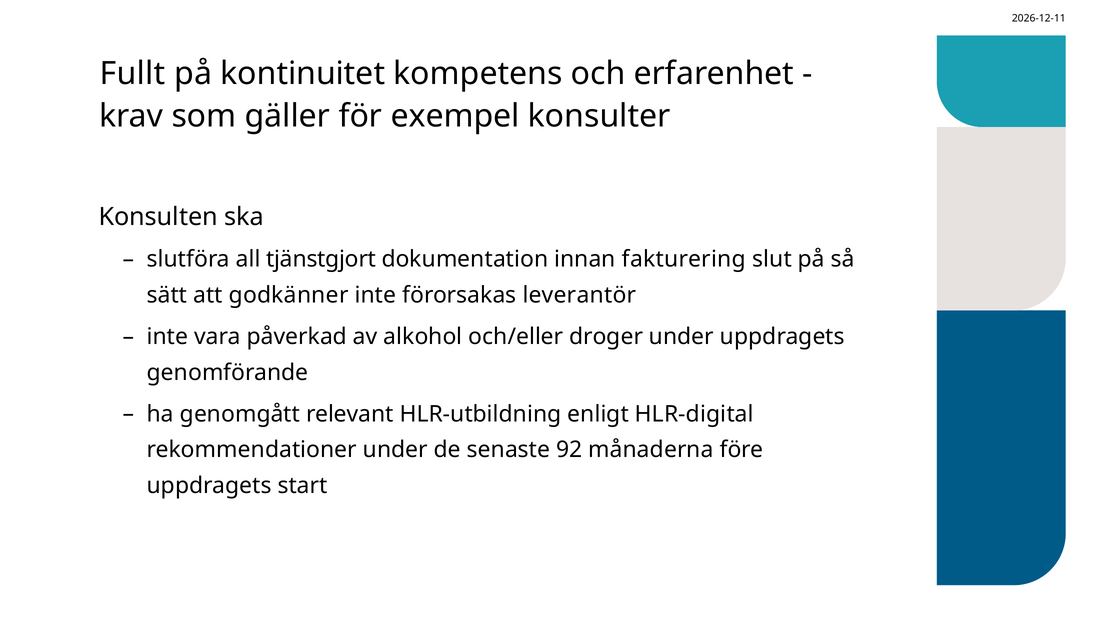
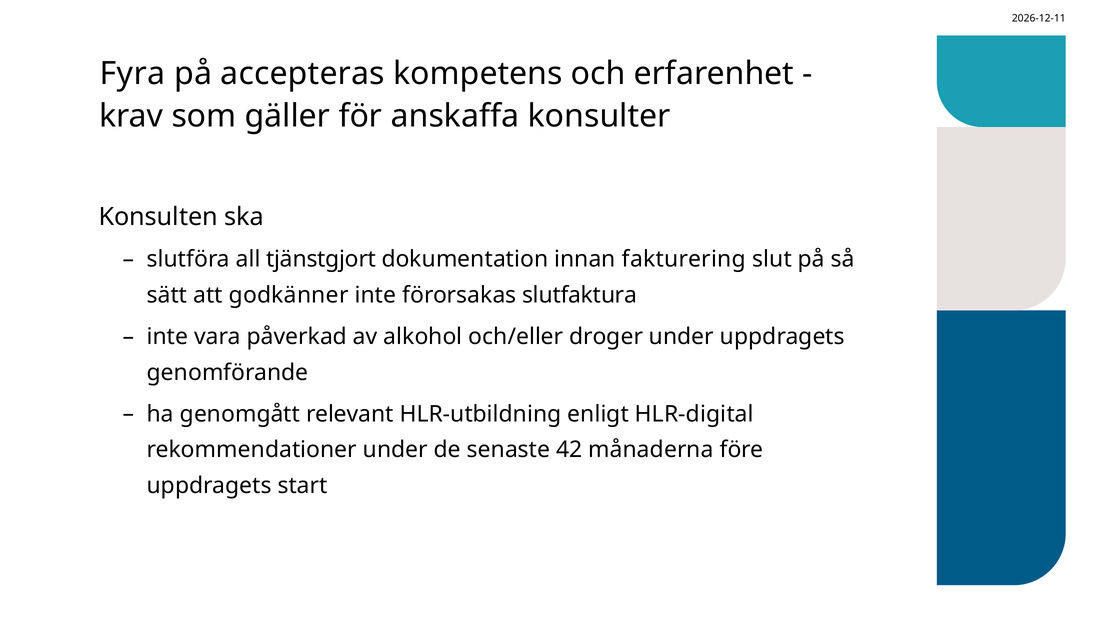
Fullt: Fullt -> Fyra (133, 74)
kontinuitet: kontinuitet -> accepteras (303, 74)
exempel: exempel -> anskaffa (455, 116)
leverantör: leverantör -> slutfaktura (580, 295)
92: 92 -> 42 (569, 450)
